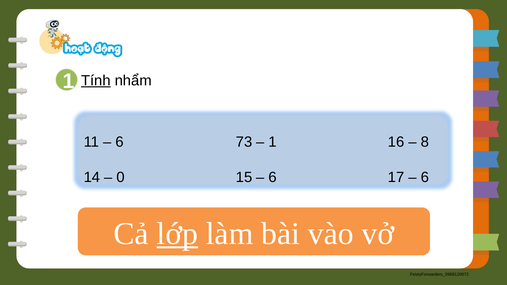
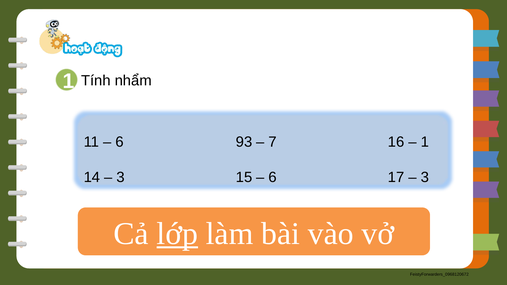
Tính underline: present -> none (96, 81)
73: 73 -> 93 (244, 142)
1: 1 -> 7 (273, 142)
8: 8 -> 1 (425, 142)
0: 0 -> 3 (121, 178)
6: 6 -> 3 (425, 178)
